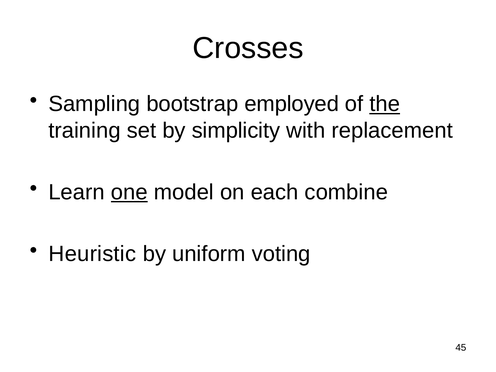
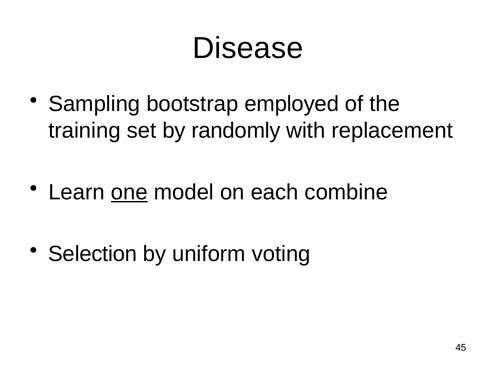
Crosses: Crosses -> Disease (248, 48)
the underline: present -> none (385, 104)
simplicity: simplicity -> randomly (236, 131)
Heuristic: Heuristic -> Selection (93, 254)
